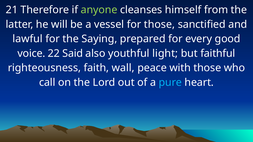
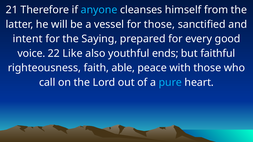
anyone colour: light green -> light blue (99, 10)
lawful: lawful -> intent (28, 39)
Said: Said -> Like (73, 53)
light: light -> ends (165, 53)
wall: wall -> able (123, 68)
